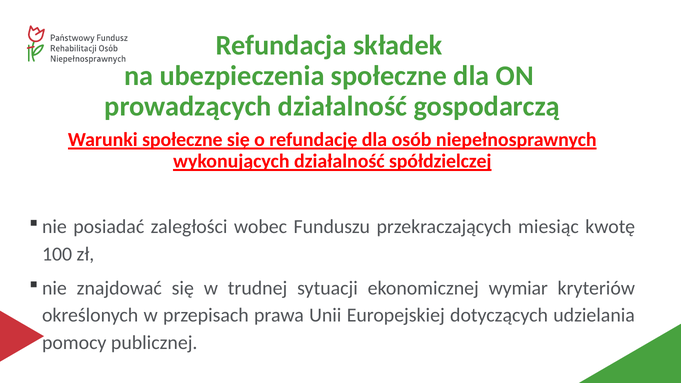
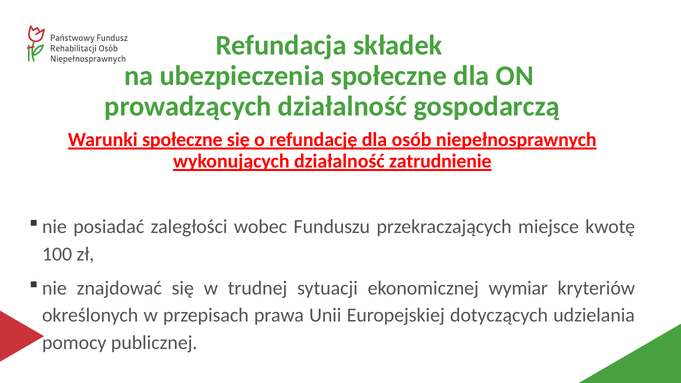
spółdzielczej: spółdzielczej -> zatrudnienie (440, 161)
miesiąc: miesiąc -> miejsce (548, 227)
